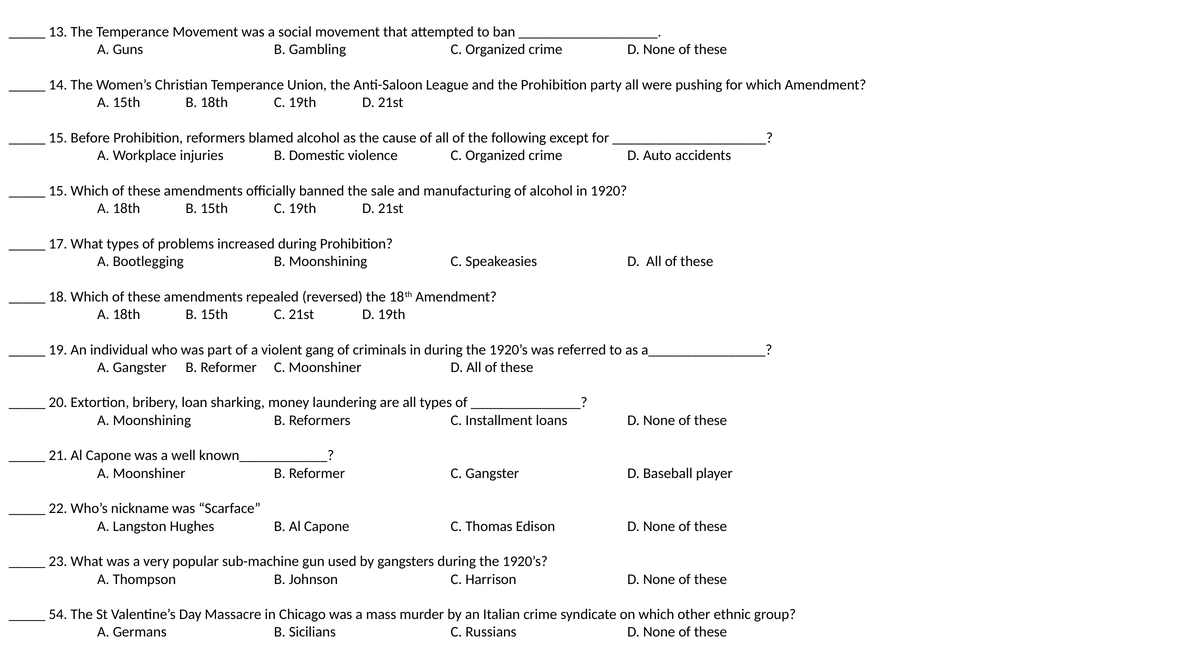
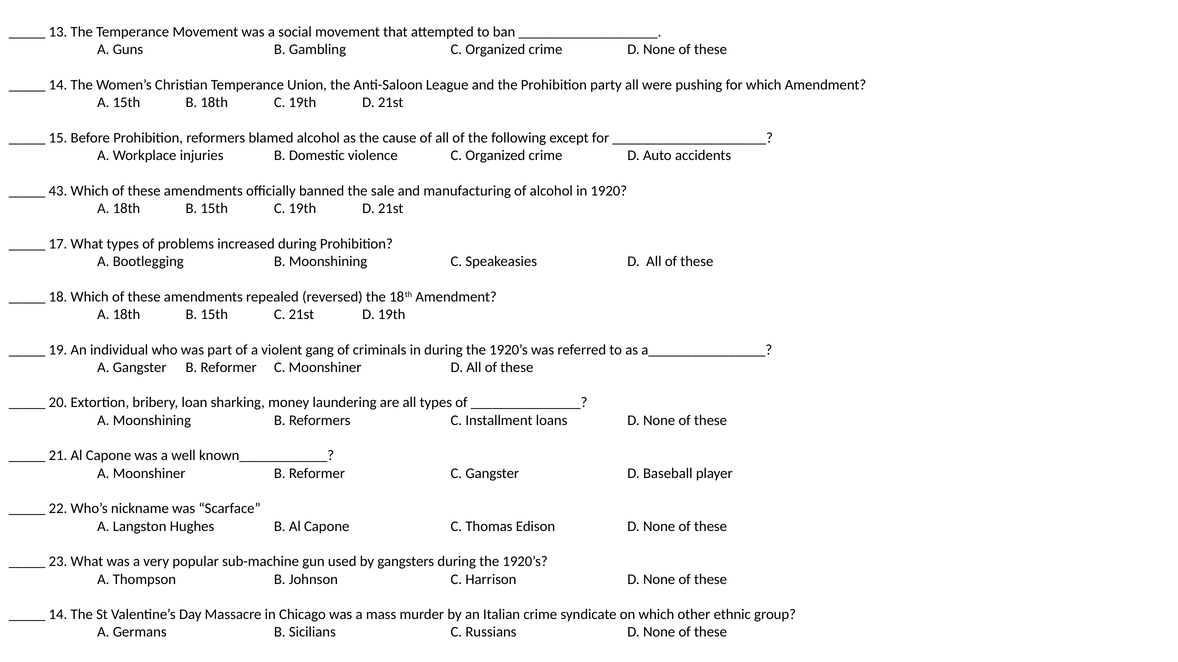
15: 15 -> 43 (58, 191)
54: 54 -> 14 (58, 615)
